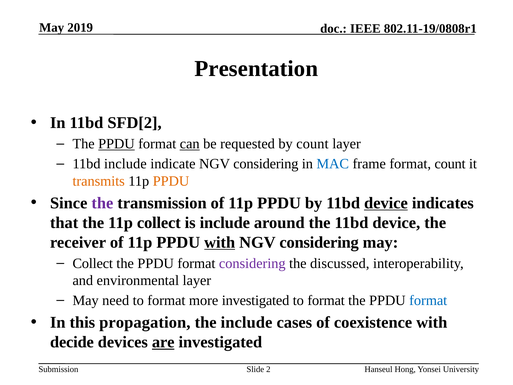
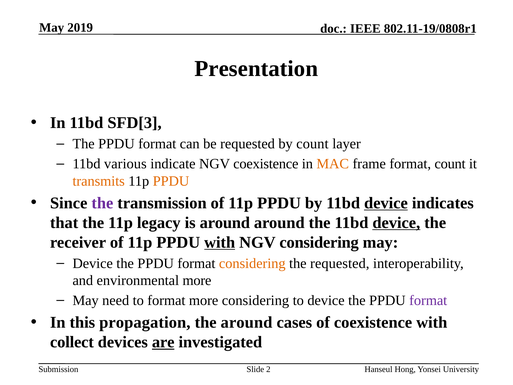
SFD[2: SFD[2 -> SFD[3 (135, 123)
PPDU underline: present -> none (116, 144)
can underline: present -> none (190, 144)
11bd include: include -> various (125, 164)
indicate NGV considering: considering -> coexistence (266, 164)
MAC colour: blue -> orange (333, 164)
11p collect: collect -> legacy (159, 222)
is include: include -> around (225, 222)
device underline: none -> present (396, 222)
Collect: Collect -> Device (93, 263)
considering colour: purple -> orange (252, 263)
the discussed: discussed -> requested (340, 263)
environmental layer: layer -> more (197, 280)
more investigated: investigated -> considering (255, 300)
format: format -> device (326, 300)
format colour: blue -> purple (428, 300)
the include: include -> around (247, 322)
decide: decide -> collect (72, 342)
